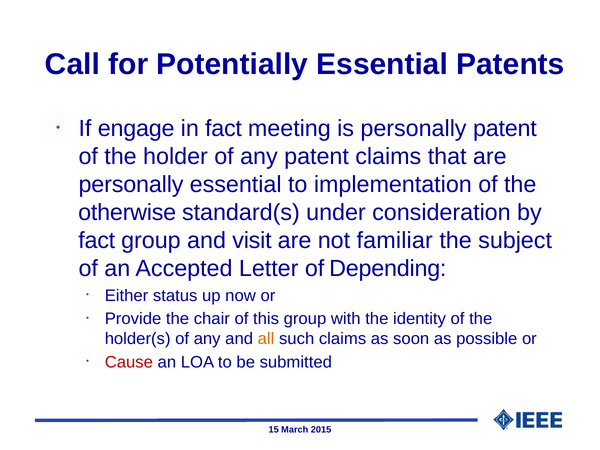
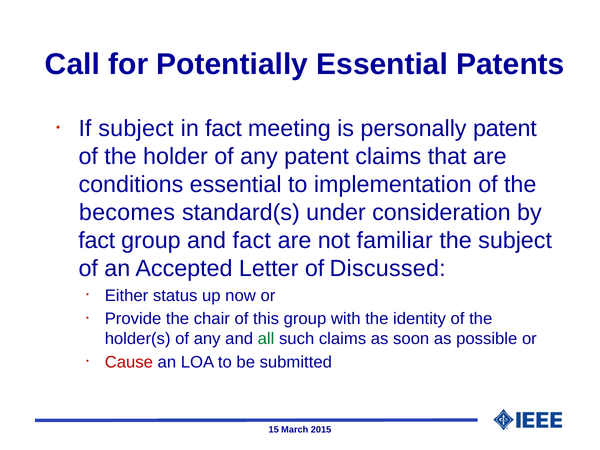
If engage: engage -> subject (136, 129)
personally: personally -> conditions (131, 185)
otherwise: otherwise -> becomes (127, 213)
and visit: visit -> fact (252, 241)
Depending: Depending -> Discussed (388, 269)
all colour: orange -> green (266, 339)
